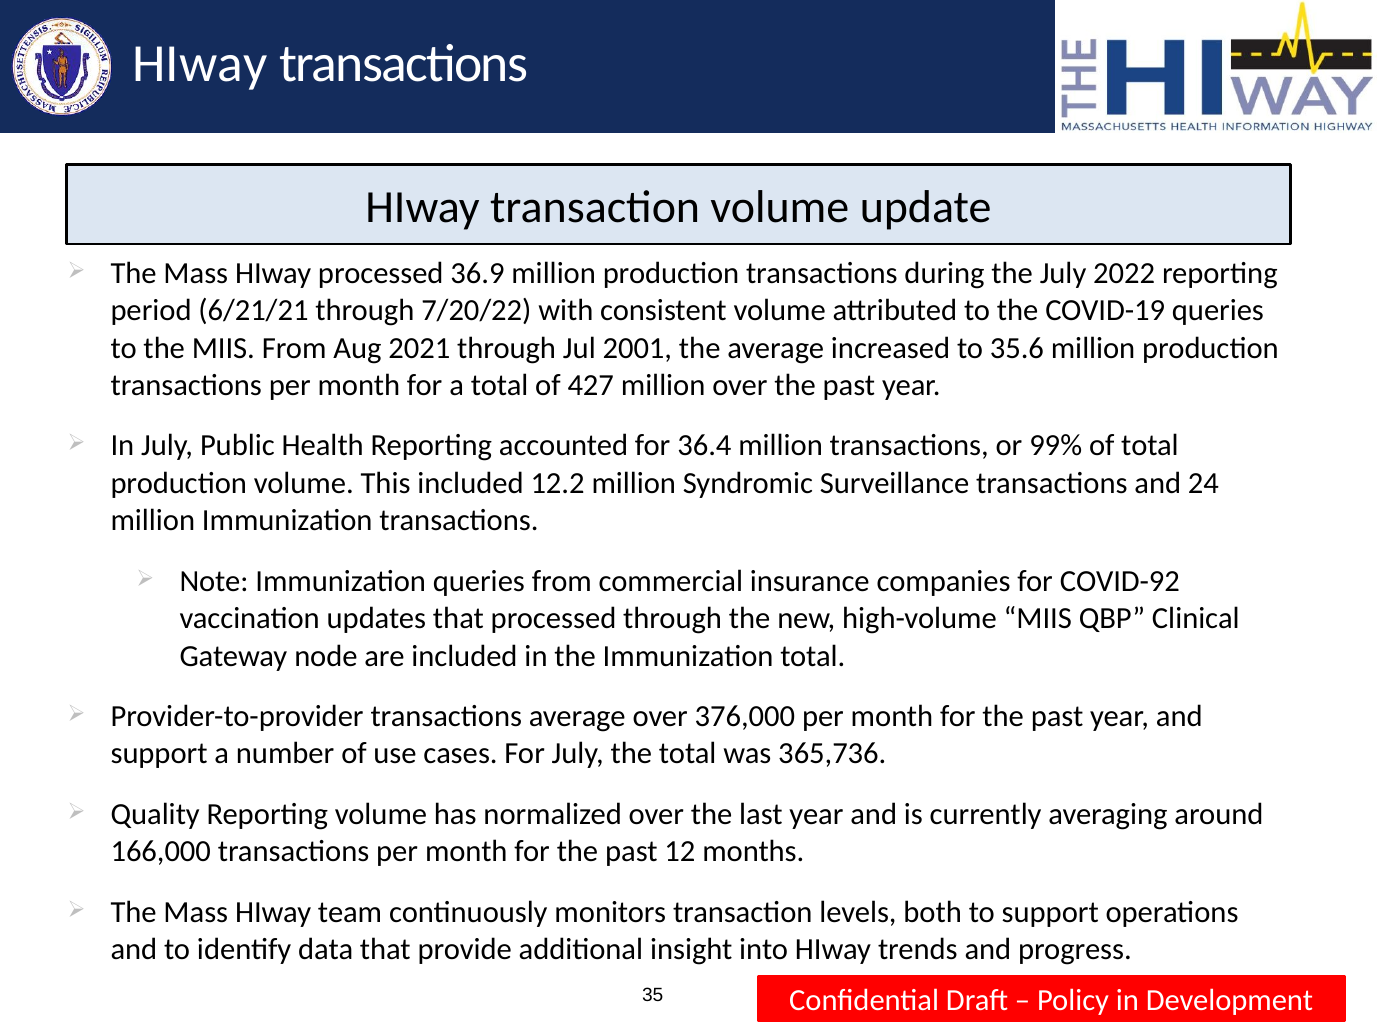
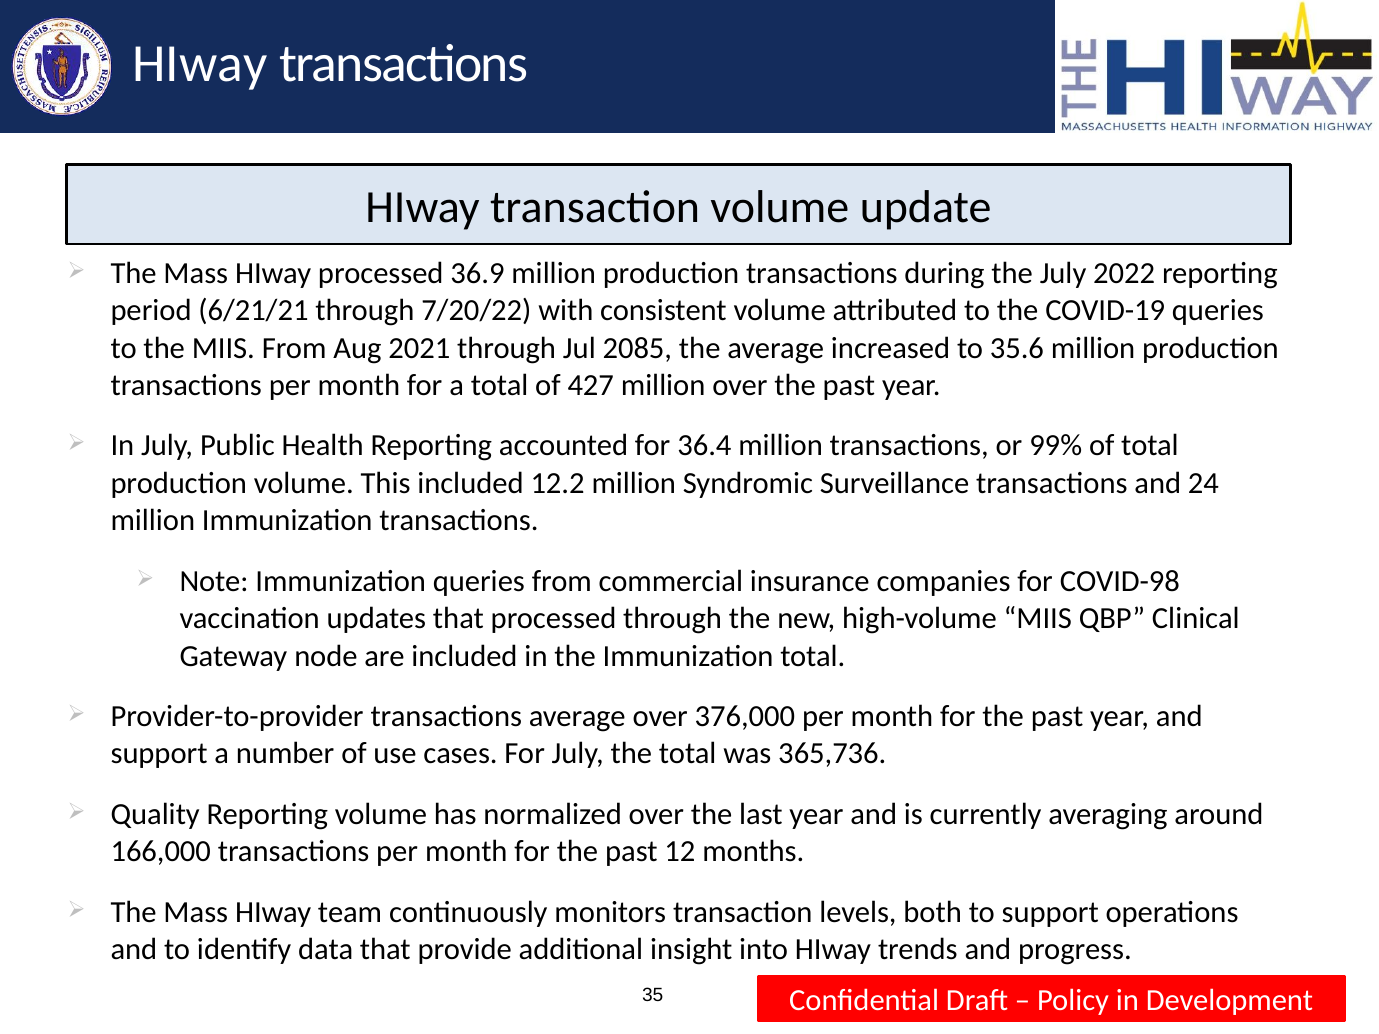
2001: 2001 -> 2085 (637, 348)
COVID-92: COVID-92 -> COVID-98 (1120, 581)
